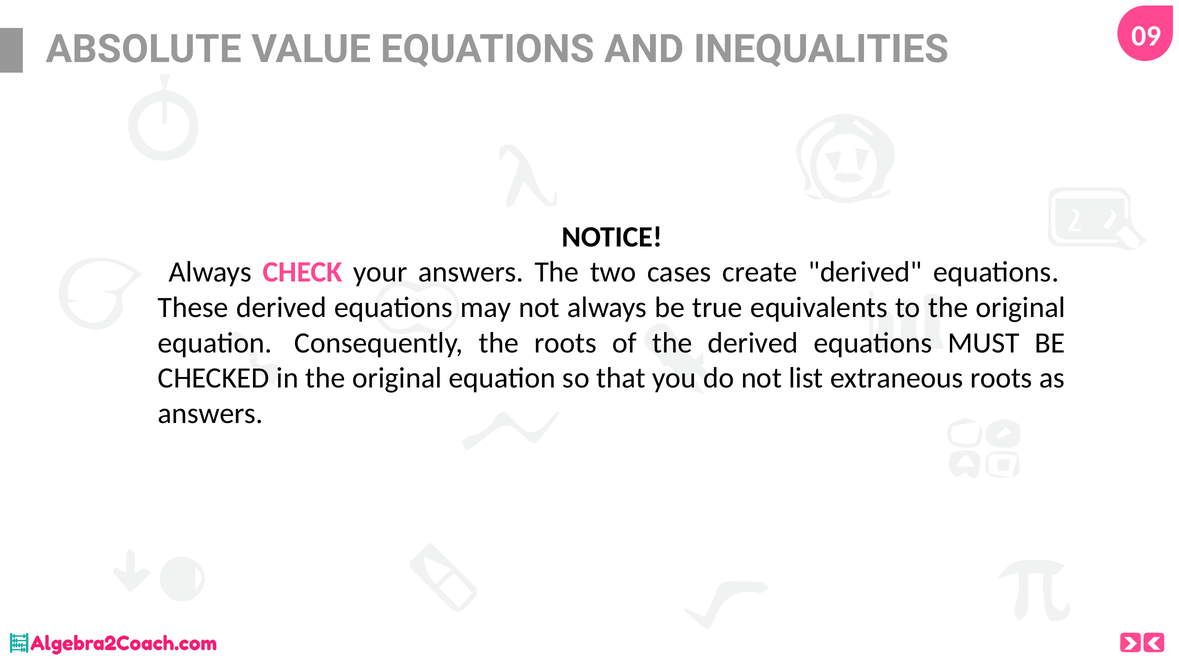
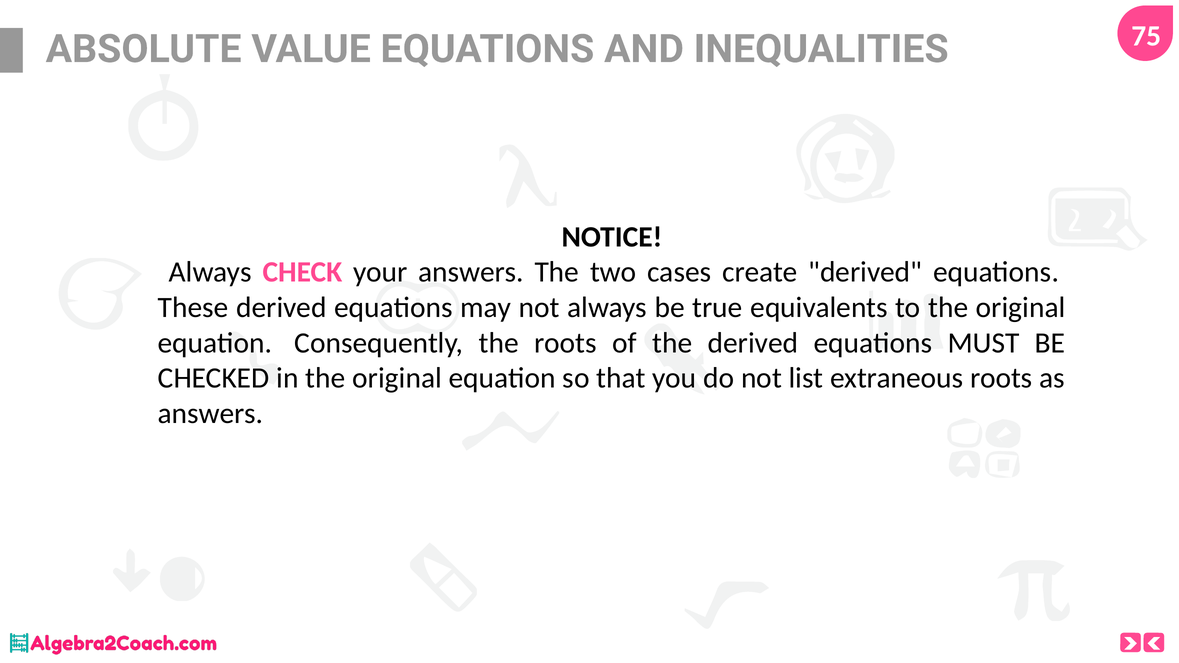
09: 09 -> 75 (1146, 36)
